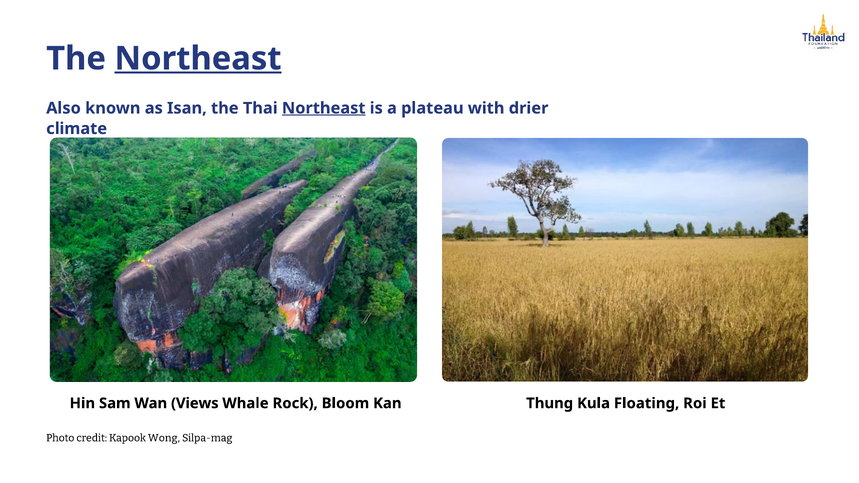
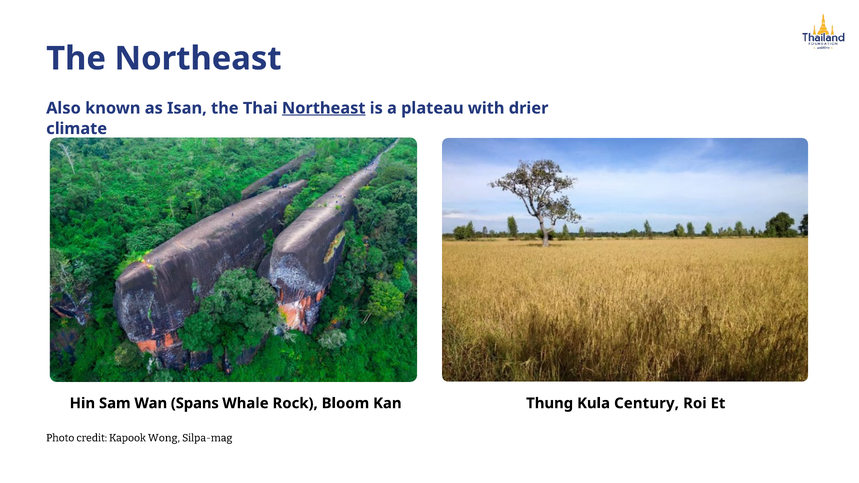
Northeast underline: present -> none (198, 59)
Views: Views -> Spans (195, 403)
Floating: Floating -> Century (646, 403)
